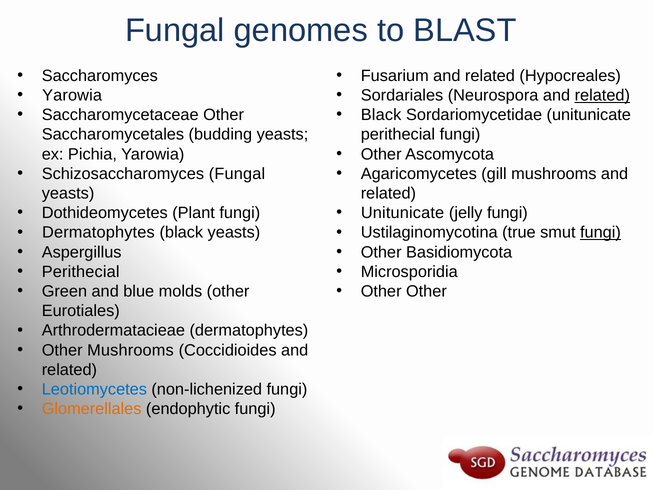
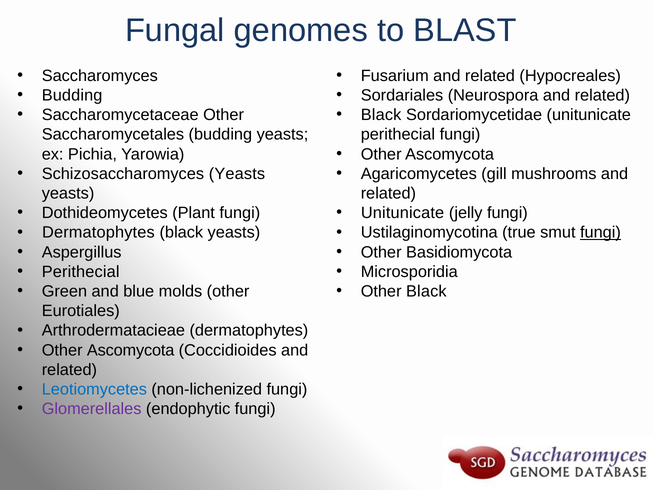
Yarowia: Yarowia -> Budding (72, 95)
related underline: present -> none (602, 95)
Schizosaccharomyces Fungal: Fungal -> Yeasts (237, 174)
Other Other: Other -> Black (426, 291)
Mushrooms: Mushrooms -> Ascomycota (131, 350)
Glomerellales colour: orange -> purple (92, 409)
